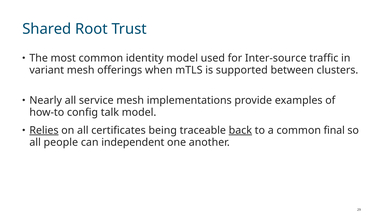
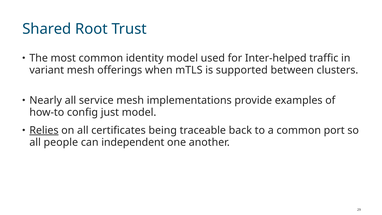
Inter-source: Inter-source -> Inter-helped (276, 58)
talk: talk -> just (110, 112)
back underline: present -> none (240, 130)
final: final -> port (334, 130)
